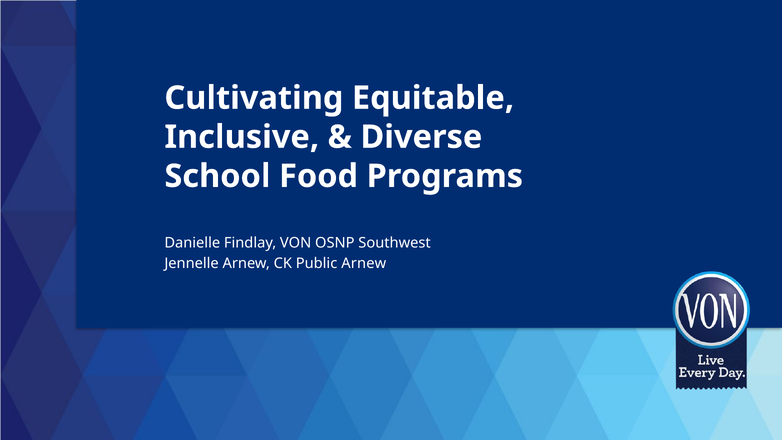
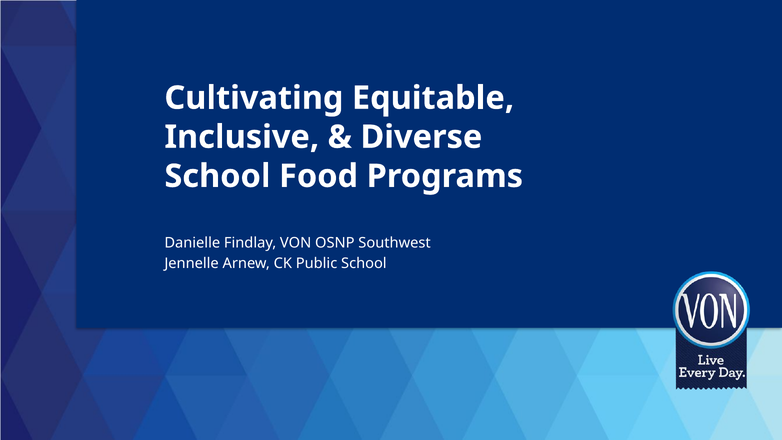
Public Arnew: Arnew -> School (364, 263)
